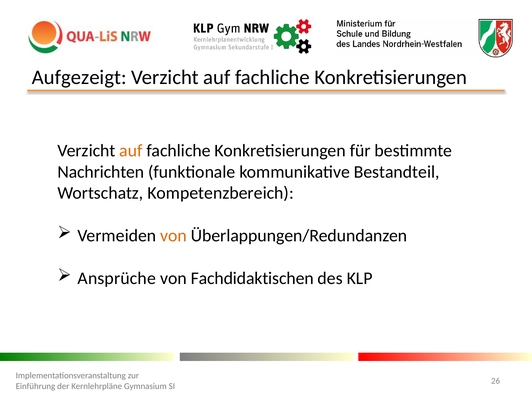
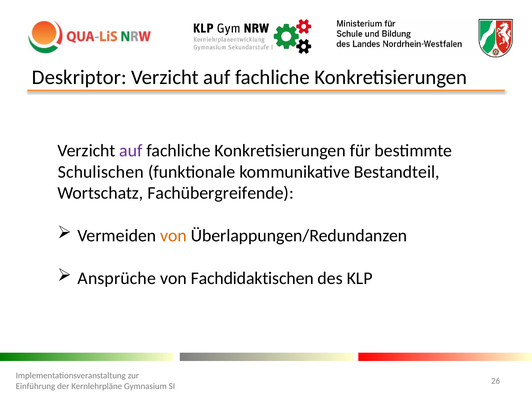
Aufgezeigt: Aufgezeigt -> Deskriptor (79, 77)
auf colour: orange -> purple (131, 151)
Nachrichten: Nachrichten -> Schulischen (101, 172)
Kompetenzbereich: Kompetenzbereich -> Fachübergreifende (221, 193)
